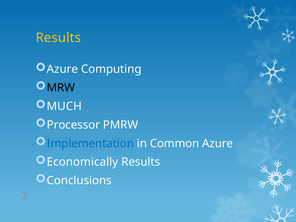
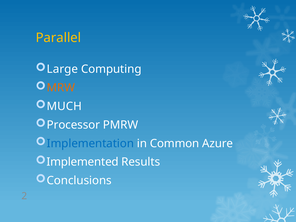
Results: Results -> Parallel (58, 38)
Azure: Azure -> Large (62, 69)
MRW colour: black -> orange (61, 88)
Economically: Economically -> Implemented (83, 162)
